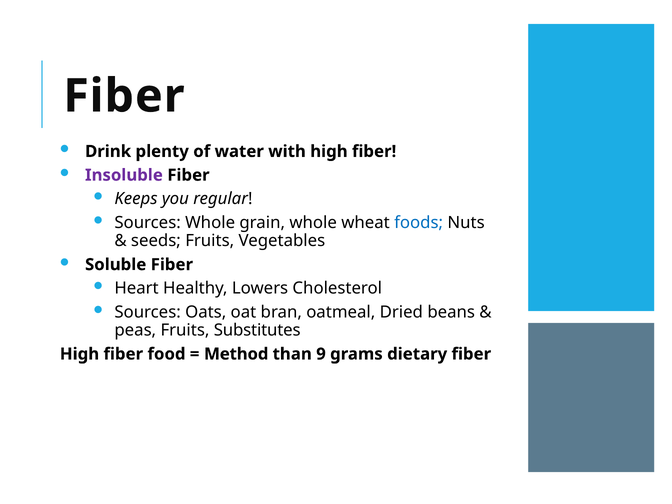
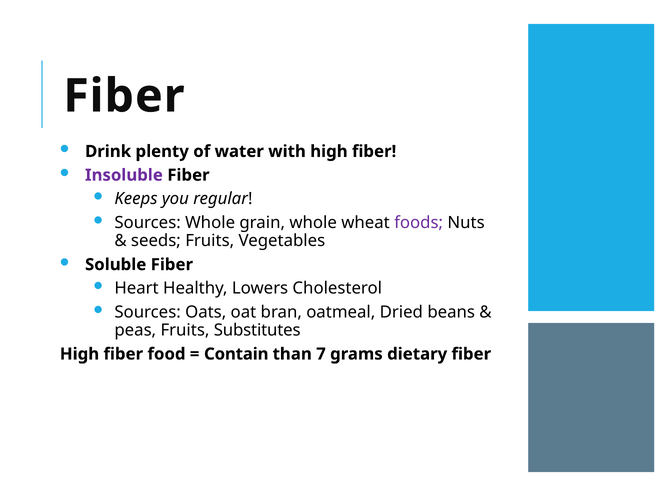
foods colour: blue -> purple (419, 223)
Method: Method -> Contain (236, 354)
9: 9 -> 7 (321, 354)
